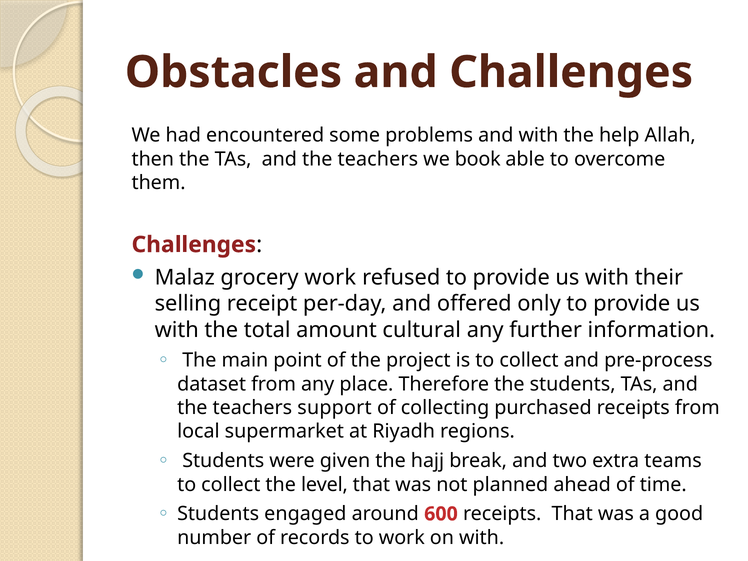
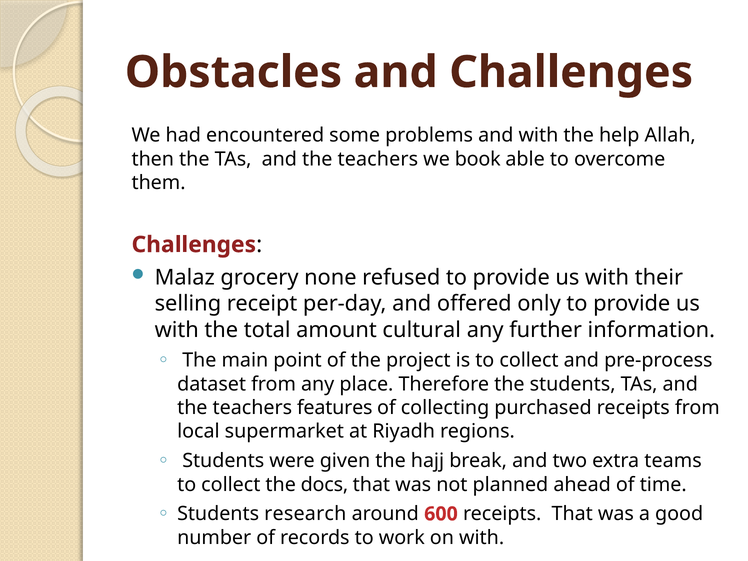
grocery work: work -> none (330, 278)
support: support -> features (335, 408)
level: level -> docs (324, 485)
engaged: engaged -> research (305, 514)
